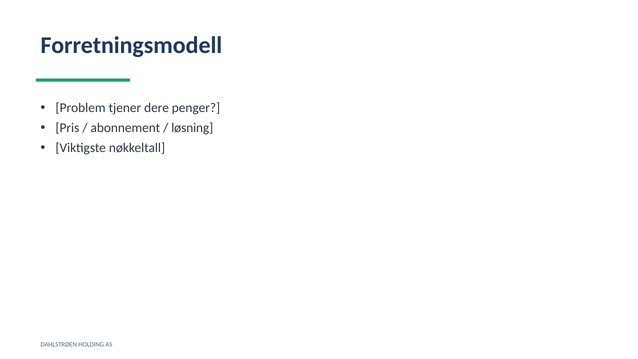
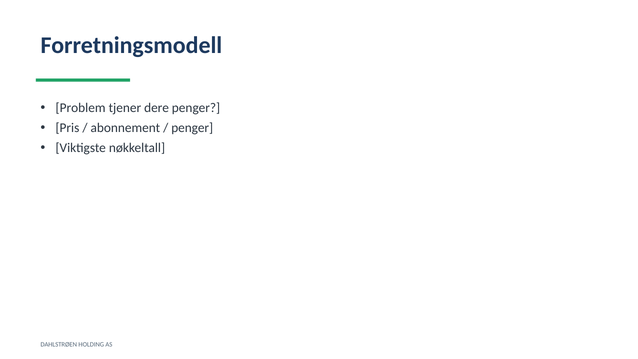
løsning: løsning -> penger (192, 128)
